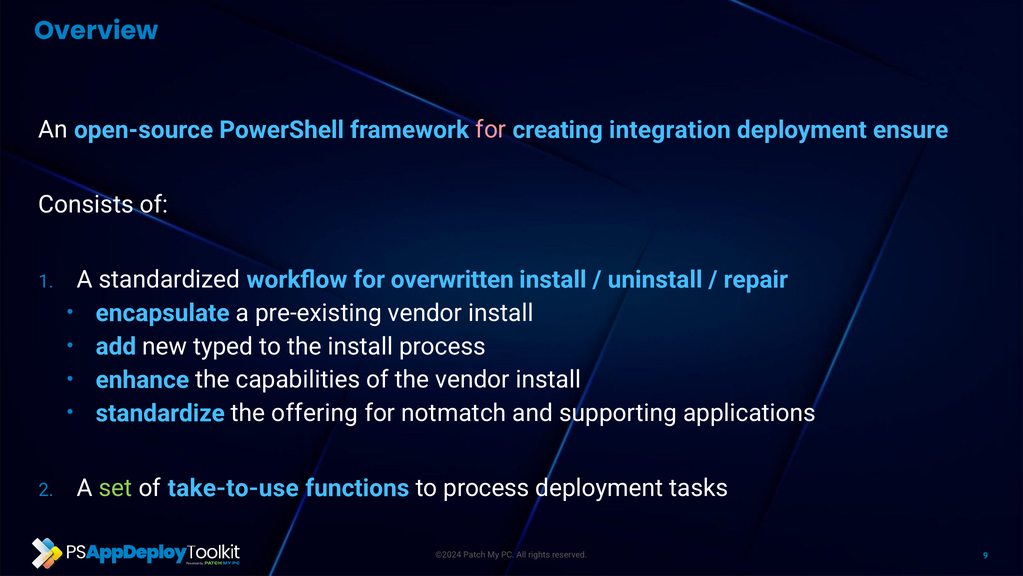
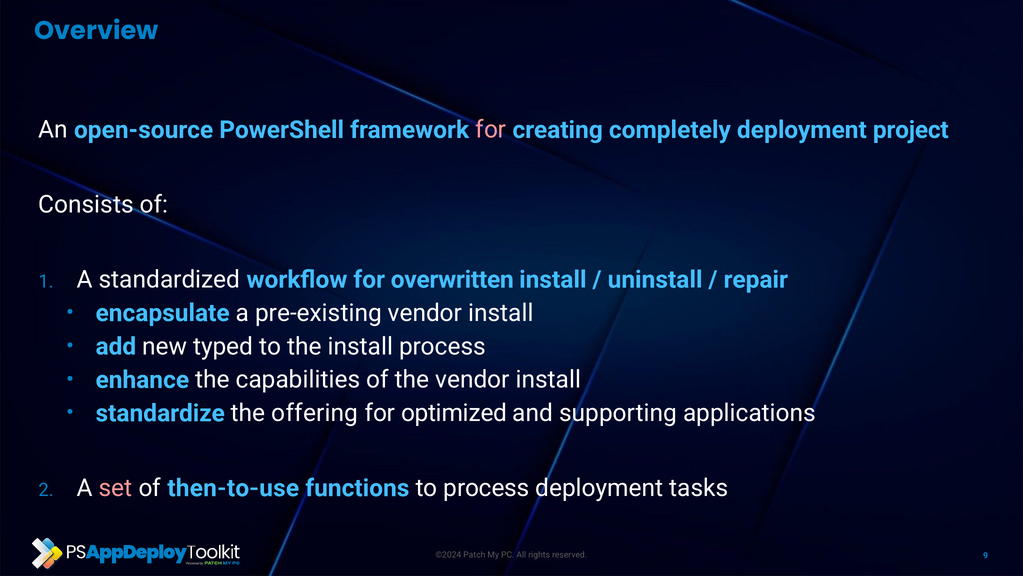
integration: integration -> completely (670, 130)
ensure: ensure -> project (911, 130)
notmatch: notmatch -> optimized (454, 413)
set colour: light green -> pink (116, 488)
take-to-use: take-to-use -> then-to-use (233, 488)
